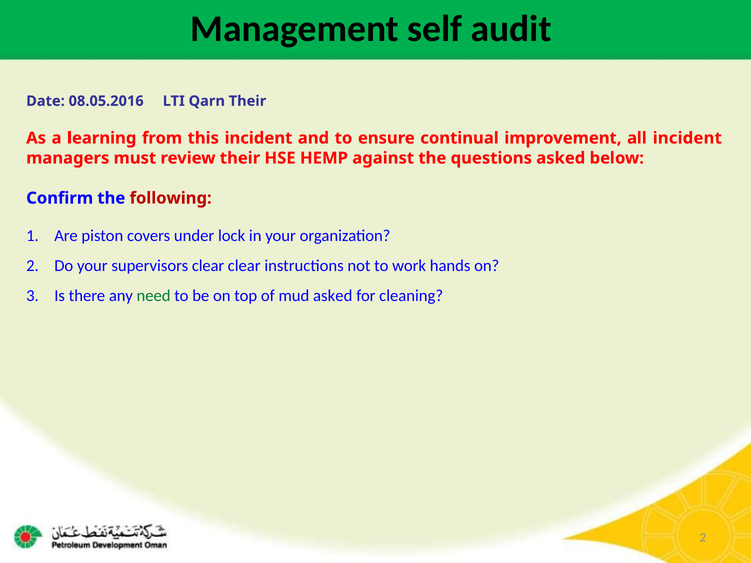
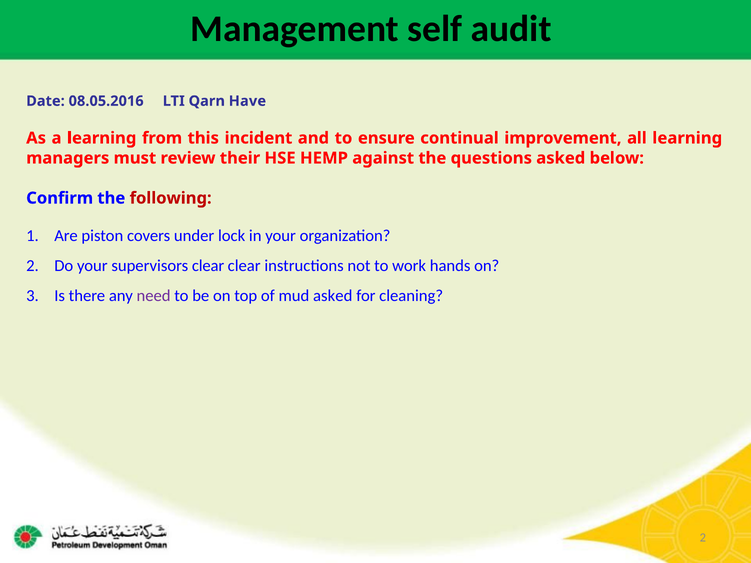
Qarn Their: Their -> Have (247, 101)
all incident: incident -> learning (687, 138)
need colour: green -> purple (154, 296)
